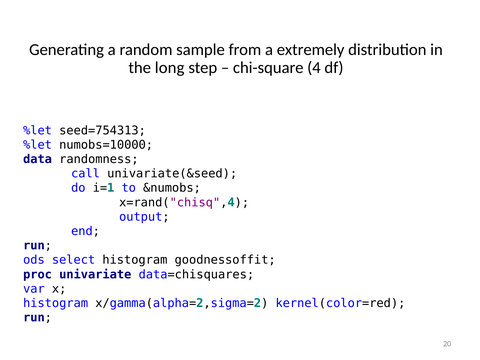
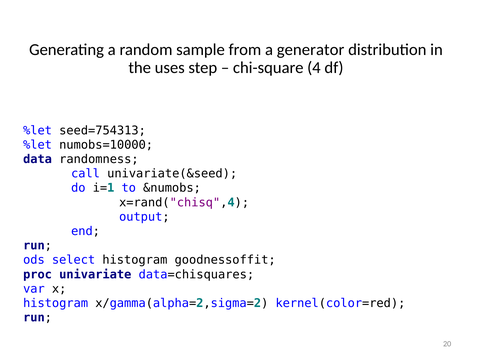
extremely: extremely -> generator (311, 50)
long: long -> uses (170, 68)
